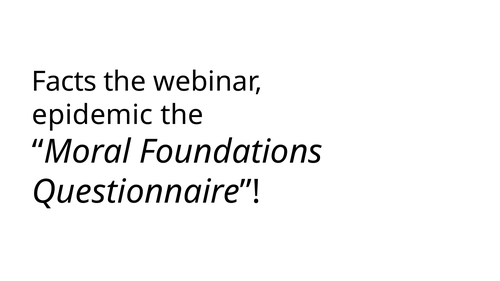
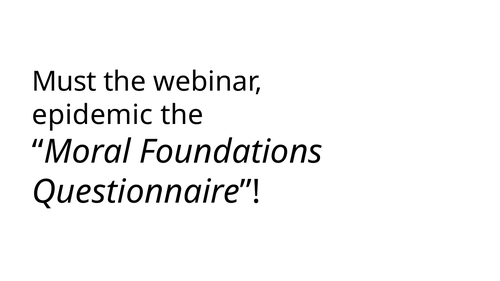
Facts: Facts -> Must (64, 82)
